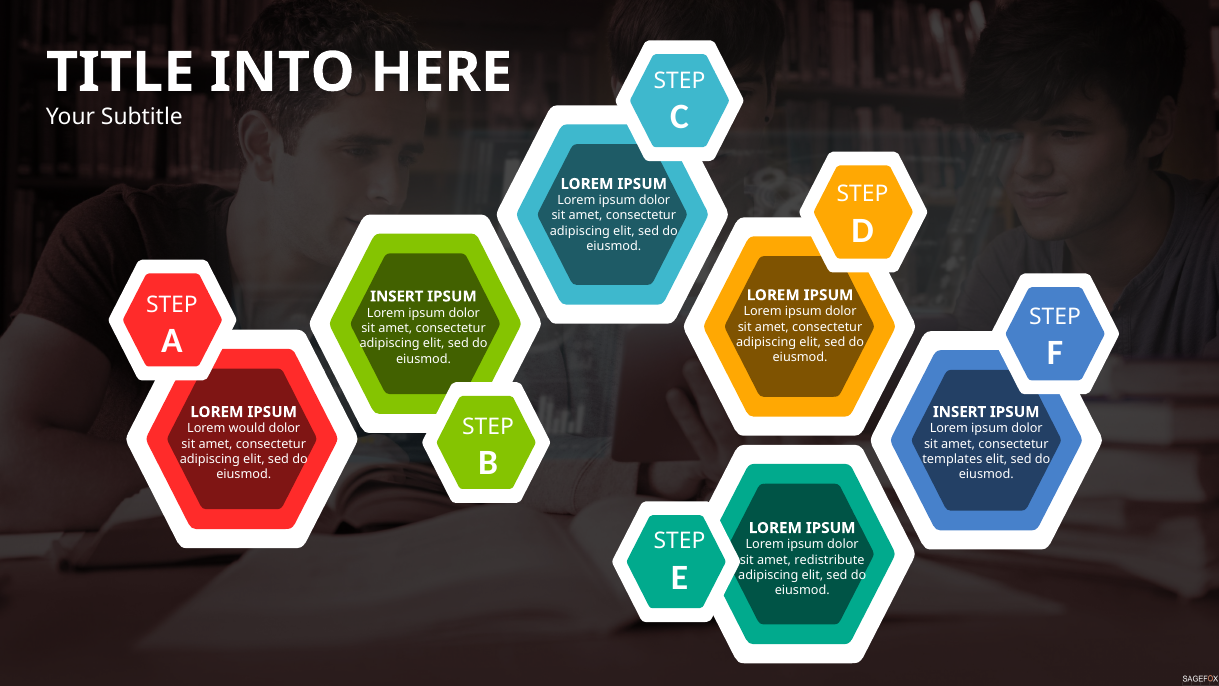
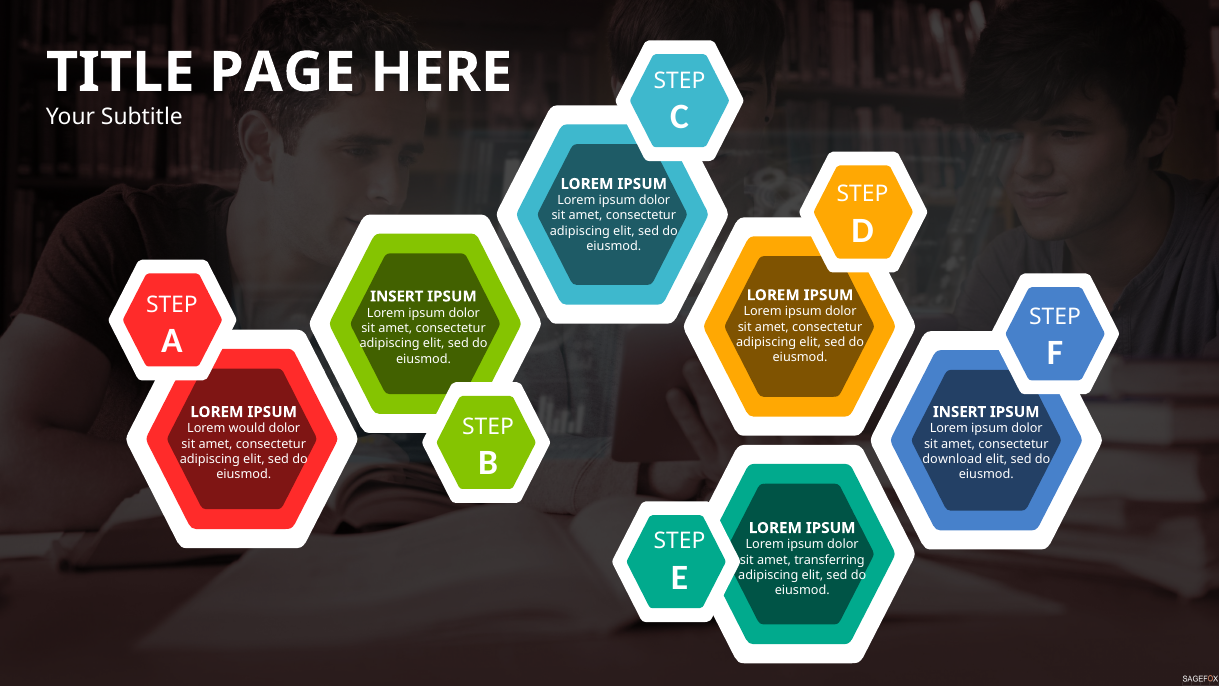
INTO: INTO -> PAGE (282, 72)
templates: templates -> download (952, 459)
redistribute: redistribute -> transferring (830, 560)
